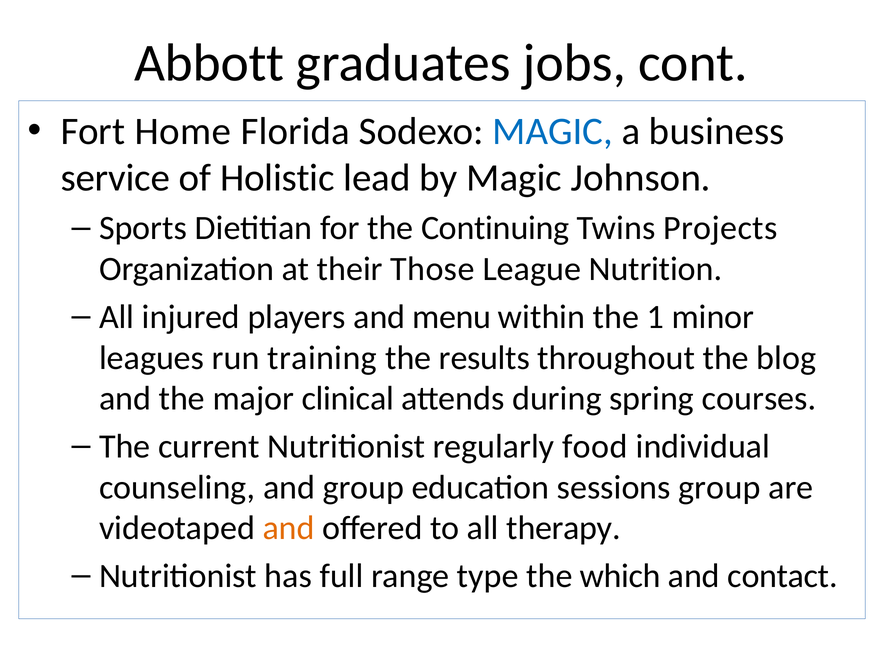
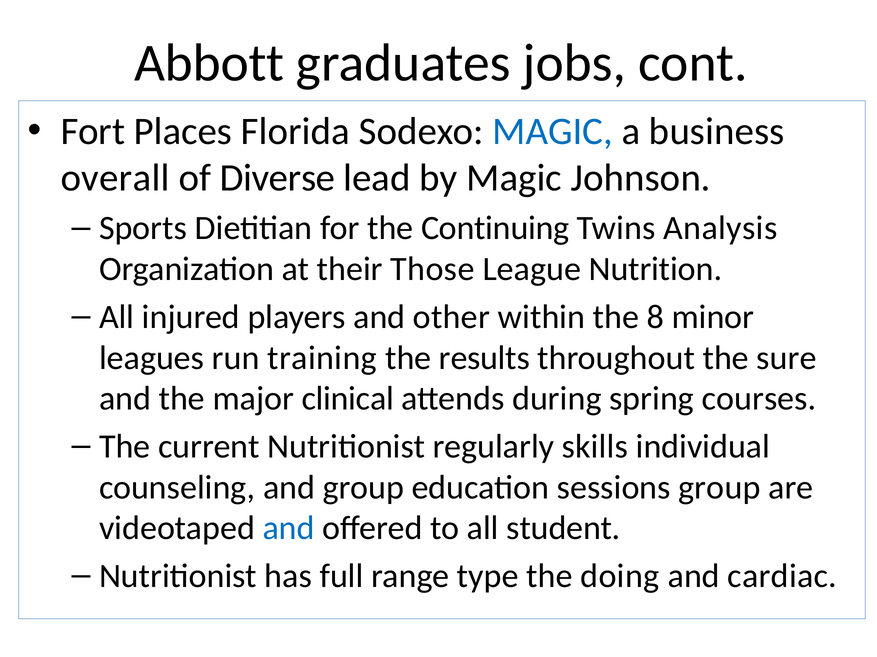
Home: Home -> Places (183, 131)
service: service -> overall (115, 178)
Holistic: Holistic -> Diverse (277, 178)
Projects: Projects -> Analysis (720, 229)
menu: menu -> other (451, 317)
1: 1 -> 8 (655, 317)
blog: blog -> sure (787, 358)
food: food -> skills (595, 447)
and colour: orange -> blue (289, 529)
therapy: therapy -> student (563, 529)
which: which -> doing (620, 577)
contact: contact -> cardiac (782, 577)
